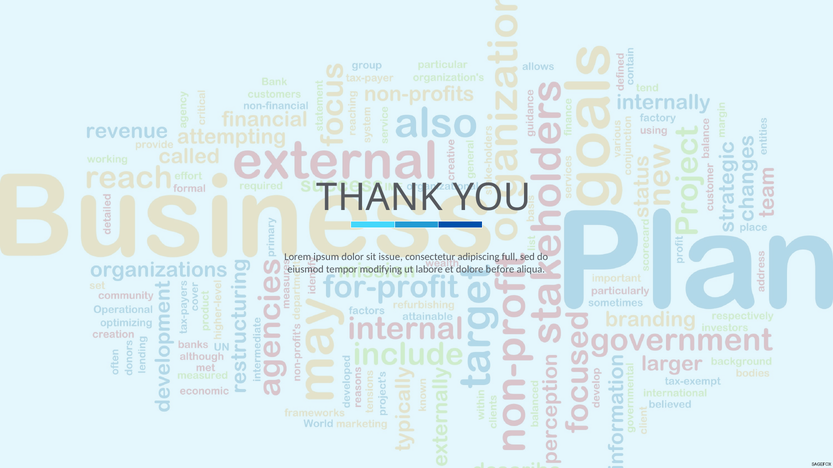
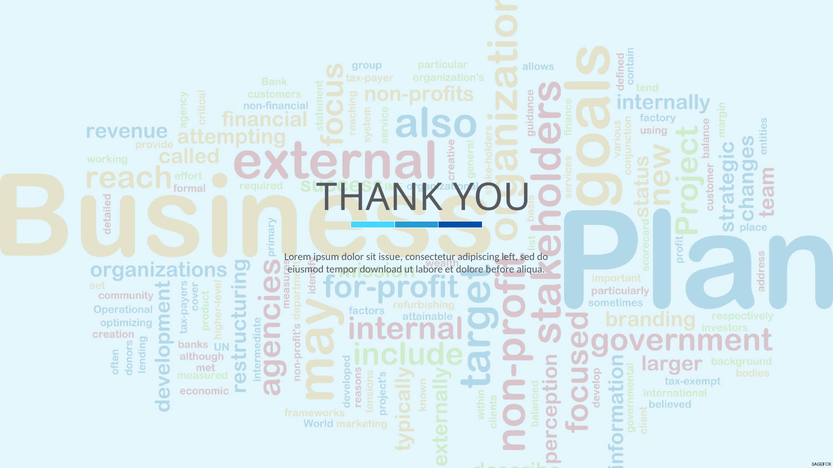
full: full -> left (510, 257)
modifying: modifying -> download (381, 270)
